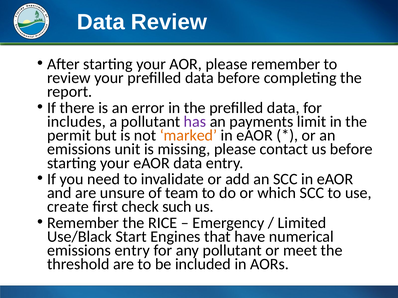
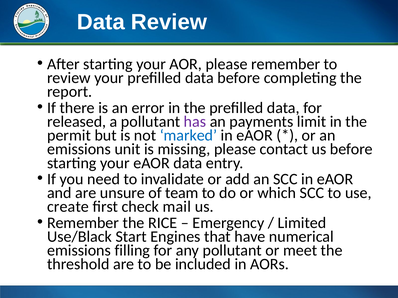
includes: includes -> released (77, 122)
marked colour: orange -> blue (188, 136)
such: such -> mail (177, 207)
emissions entry: entry -> filling (132, 251)
